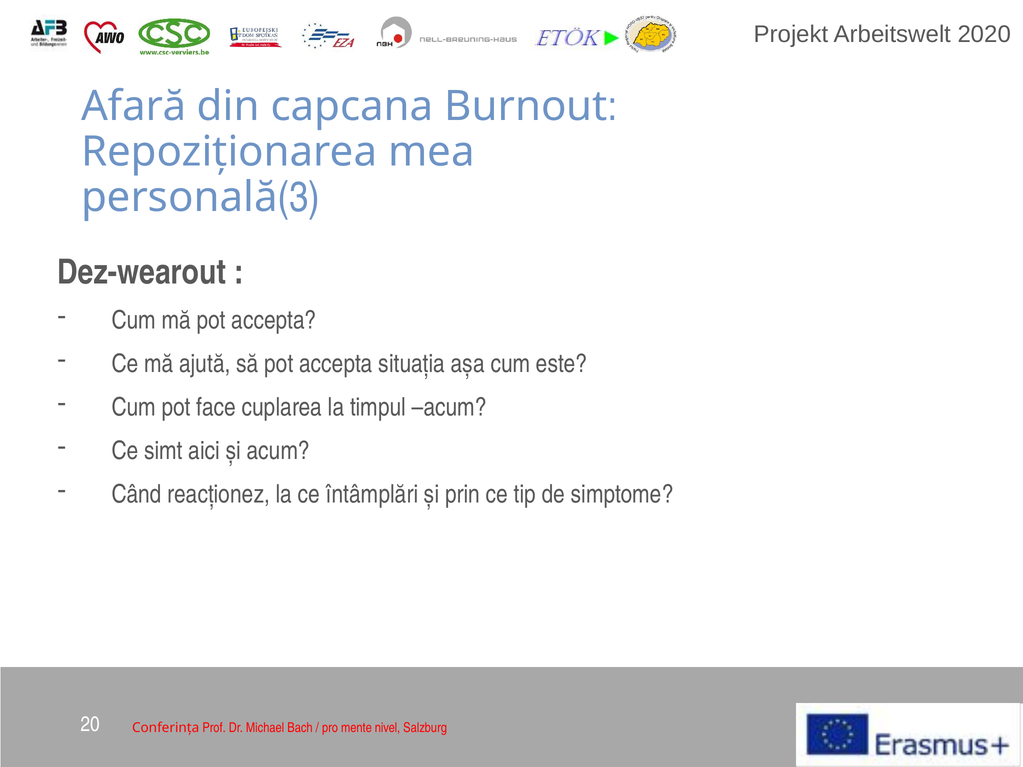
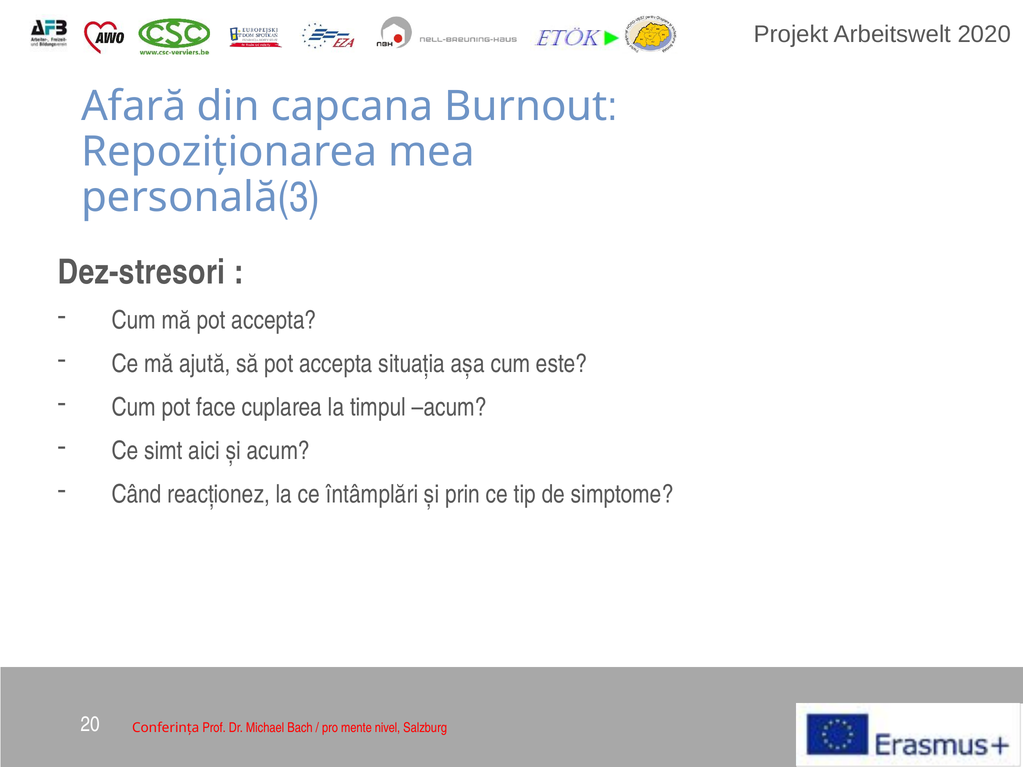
Dez-wearout: Dez-wearout -> Dez-stresori (142, 272)
